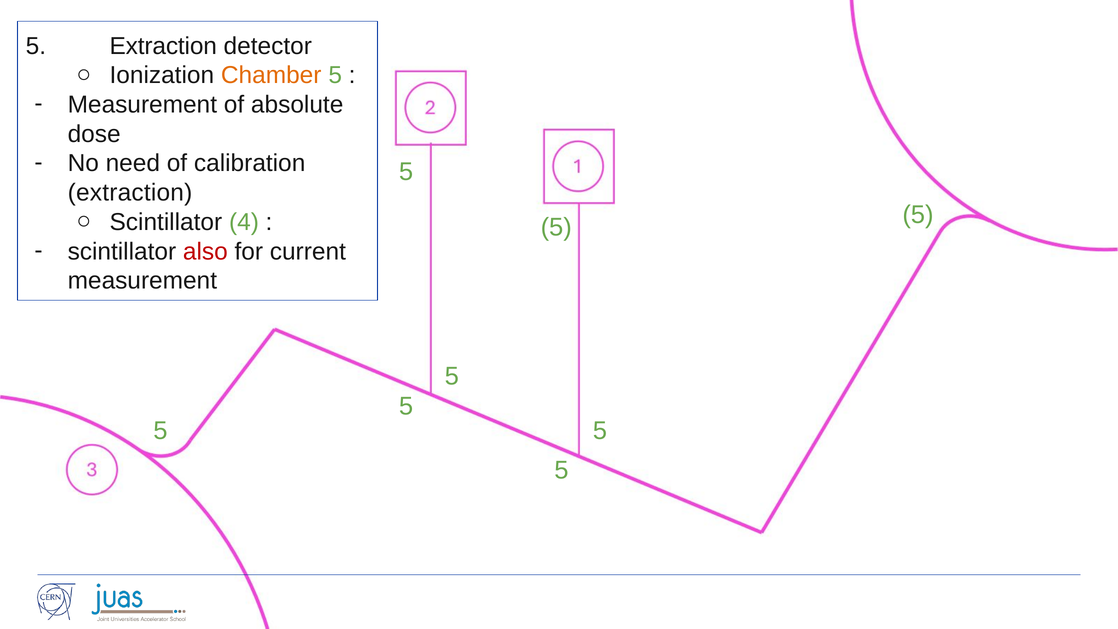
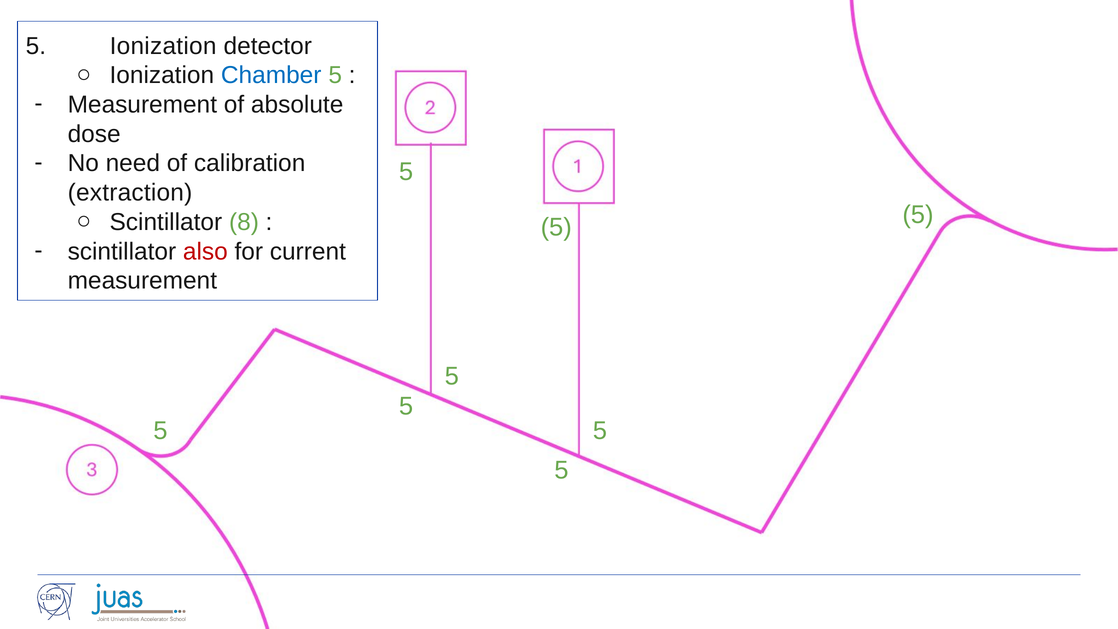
5 Extraction: Extraction -> Ionization (163, 46)
Chamber colour: orange -> blue (271, 75)
4: 4 -> 8 (244, 222)
